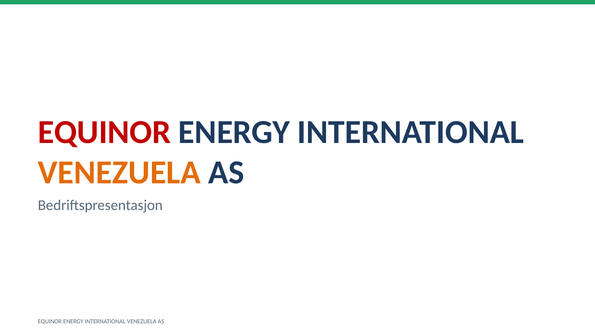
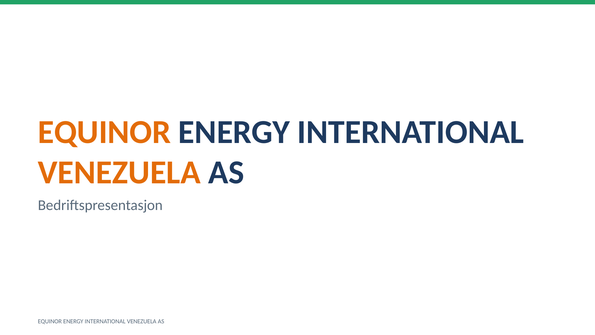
EQUINOR colour: red -> orange (104, 132)
